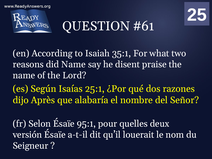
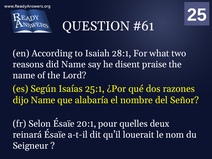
35:1: 35:1 -> 28:1 (121, 53)
dijo Après: Après -> Name (43, 100)
95:1: 95:1 -> 20:1 (86, 124)
versión: versión -> reinará (27, 135)
